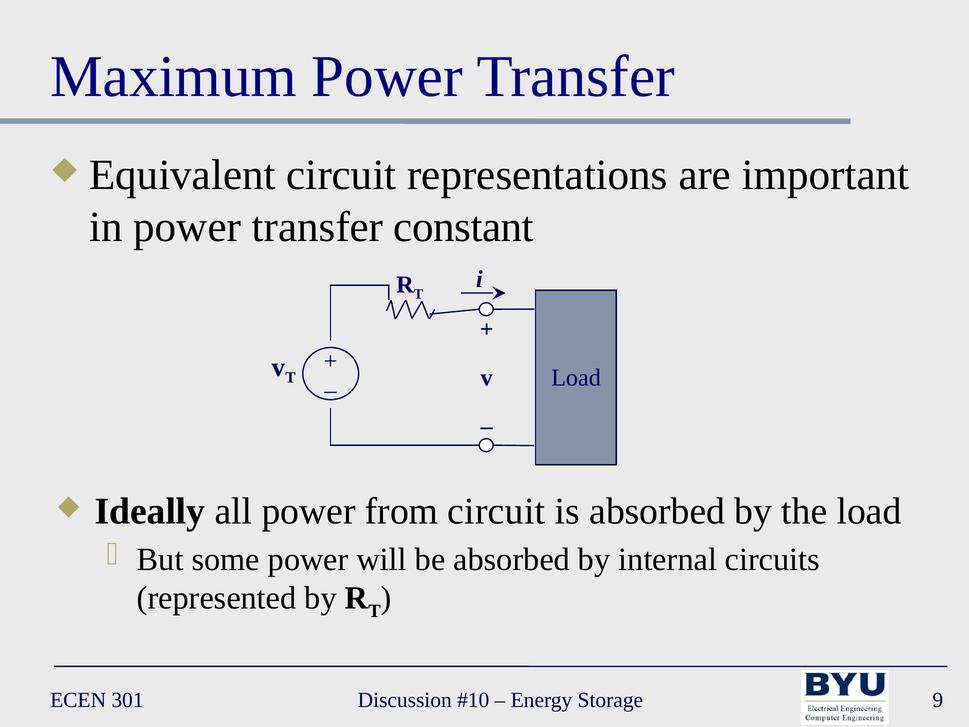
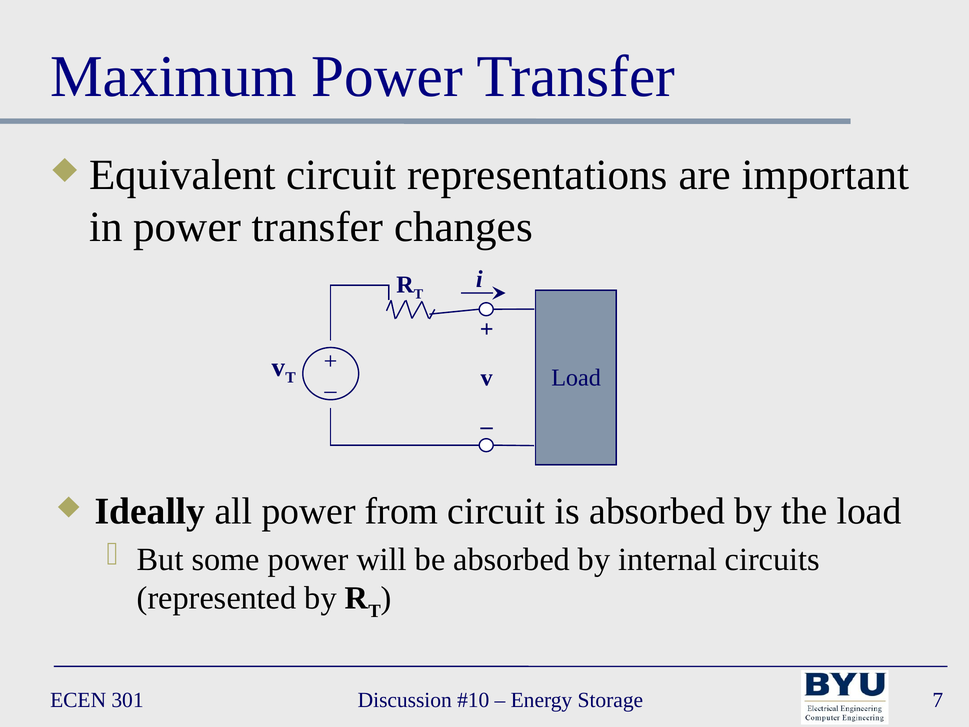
constant: constant -> changes (463, 227)
9: 9 -> 7 (938, 700)
